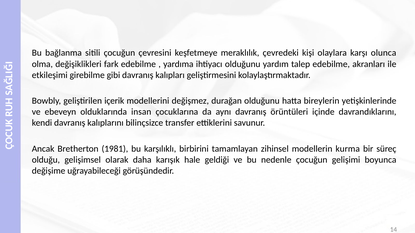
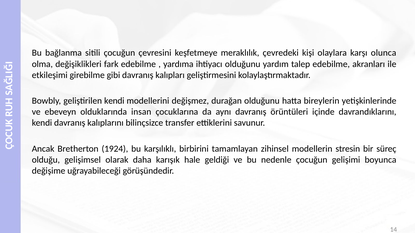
geliştirilen içerik: içerik -> kendi (114, 101)
1981: 1981 -> 1924 (115, 149)
kurma: kurma -> stresin (348, 149)
